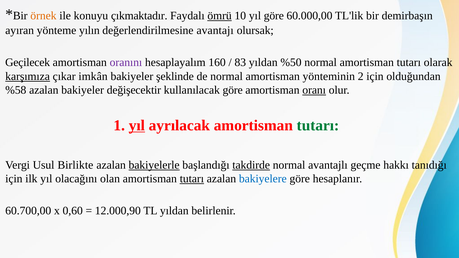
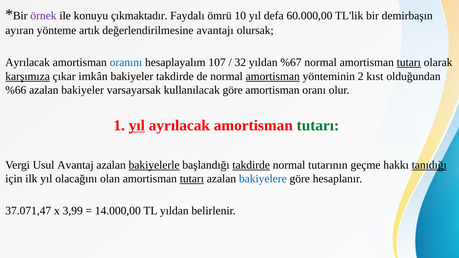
örnek colour: orange -> purple (43, 16)
ömrü underline: present -> none (220, 16)
yıl göre: göre -> defa (274, 16)
yılın: yılın -> artık (89, 30)
Geçilecek: Geçilecek -> Ayrılacak (28, 63)
oranını colour: purple -> blue (126, 63)
160: 160 -> 107 (217, 63)
83: 83 -> 32 (240, 63)
%50: %50 -> %67 (291, 63)
tutarı underline: none -> present (409, 63)
bakiyeler şeklinde: şeklinde -> takdirde (175, 76)
amortisman underline: none -> present (273, 76)
2 için: için -> kıst (375, 76)
%58: %58 -> %66 (16, 90)
değişecektir: değişecektir -> varsayarsak (134, 90)
oranı underline: present -> none (314, 90)
Birlikte: Birlikte -> Avantaj (75, 165)
avantajlı: avantajlı -> tutarının (328, 165)
tanıdığı underline: none -> present (429, 165)
60.700,00: 60.700,00 -> 37.071,47 (28, 211)
0,60: 0,60 -> 3,99 (73, 211)
12.000,90: 12.000,90 -> 14.000,00 (118, 211)
